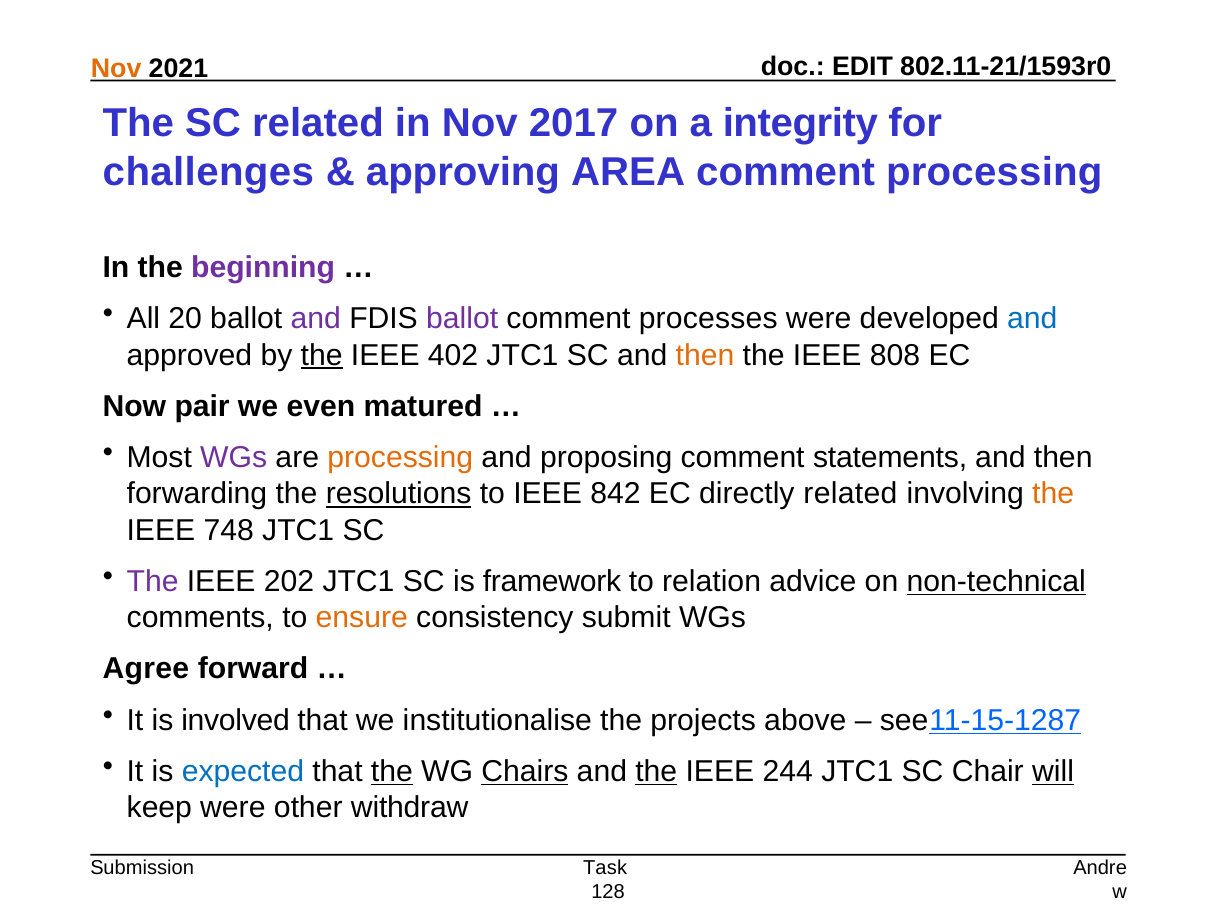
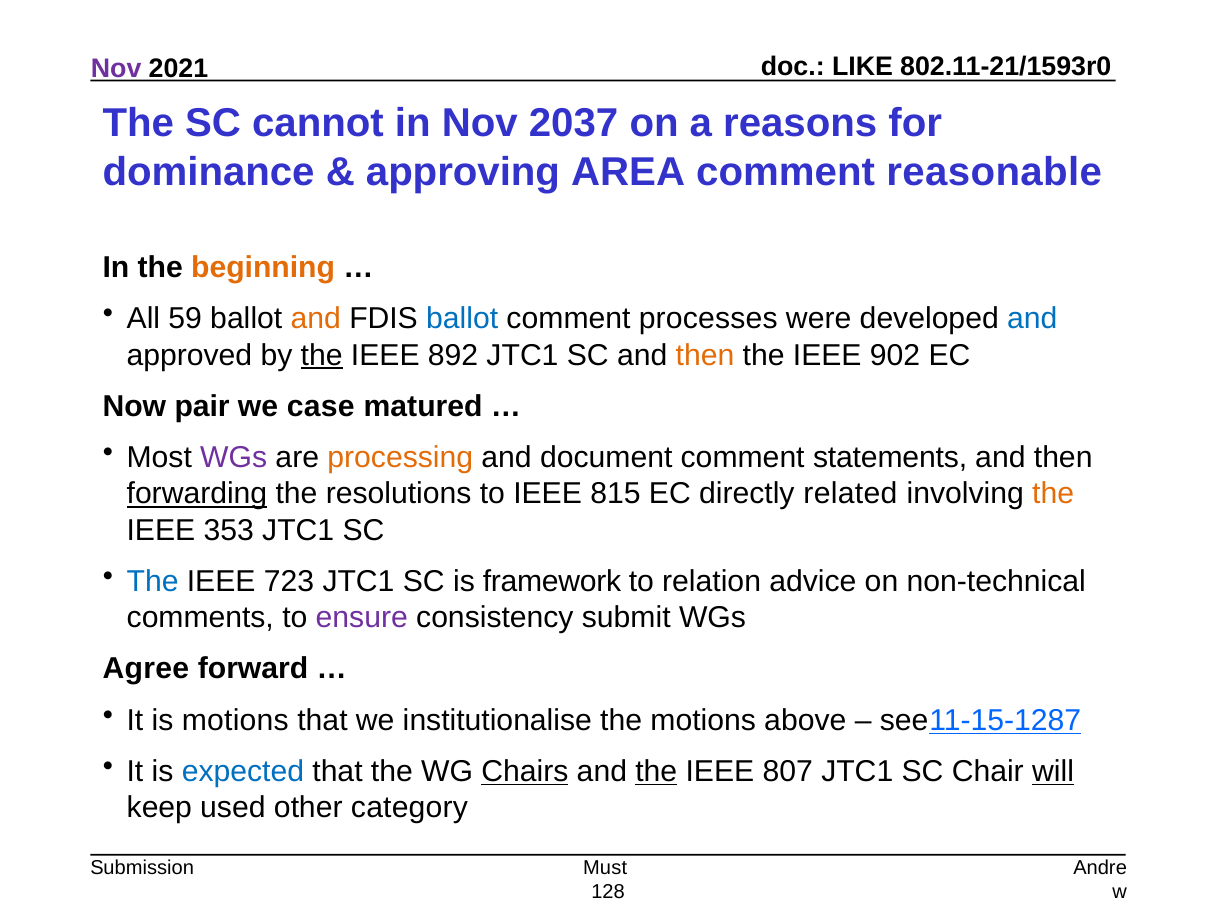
EDIT: EDIT -> LIKE (862, 66)
Nov colour: orange -> purple (116, 69)
SC related: related -> cannot (318, 123)
2017: 2017 -> 2037 (574, 123)
integrity: integrity -> reasons (800, 123)
challenges: challenges -> dominance (209, 172)
comment processing: processing -> reasonable (994, 172)
beginning colour: purple -> orange (263, 267)
20: 20 -> 59 (185, 319)
and colour: purple -> orange (316, 319)
ballot colour: purple -> blue (462, 319)
402: 402 -> 892 (453, 355)
808: 808 -> 902 (895, 355)
even: even -> case (321, 406)
proposing: proposing -> document (606, 457)
forwarding underline: none -> present (197, 494)
resolutions underline: present -> none (399, 494)
842: 842 -> 815 (615, 494)
748: 748 -> 353 (229, 530)
The colour: purple -> blue (153, 581)
202: 202 -> 723 (289, 581)
non-technical underline: present -> none (996, 581)
ensure colour: orange -> purple (362, 617)
is involved: involved -> motions (235, 720)
the projects: projects -> motions (703, 720)
the underline: present -> none (392, 771)
244: 244 -> 807 (788, 771)
keep were: were -> used (233, 807)
withdraw: withdraw -> category (409, 807)
Task: Task -> Must (605, 867)
